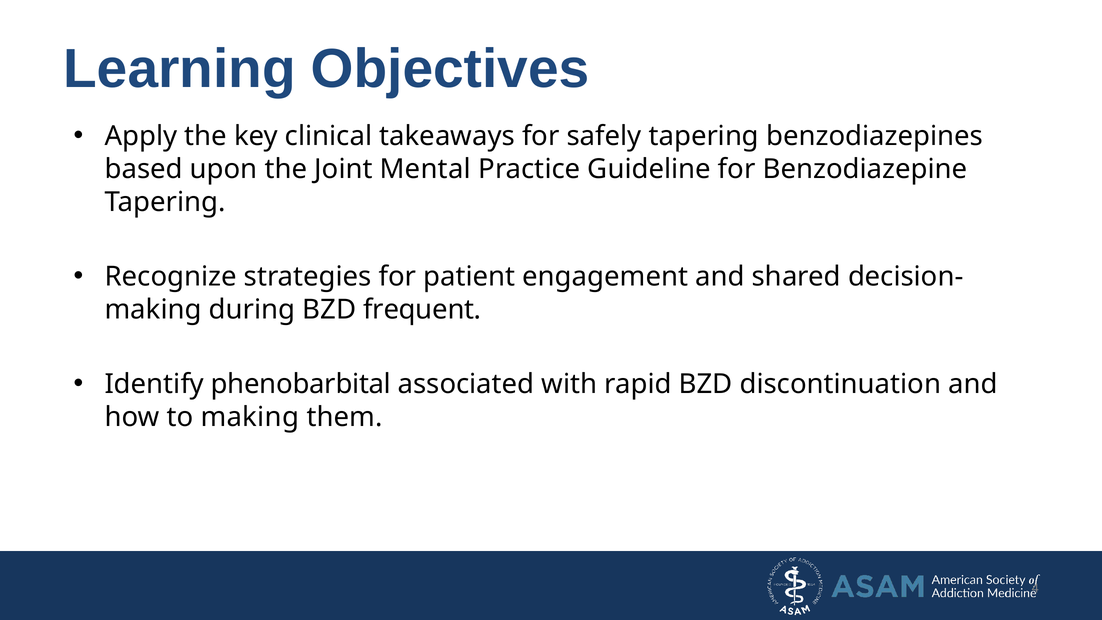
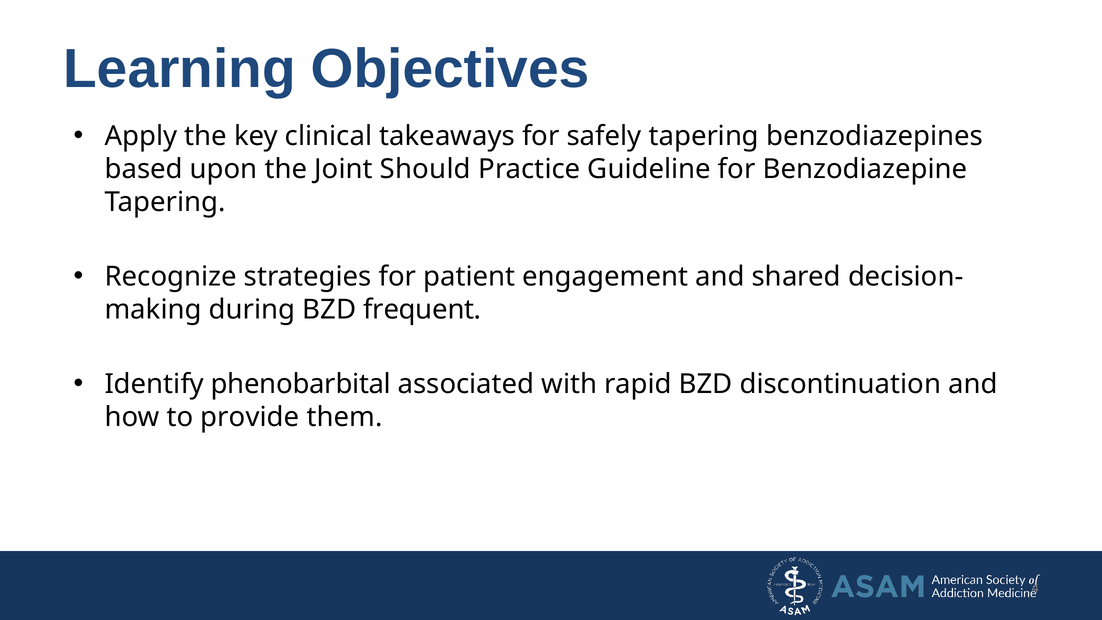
Mental: Mental -> Should (425, 169)
to making: making -> provide (250, 417)
